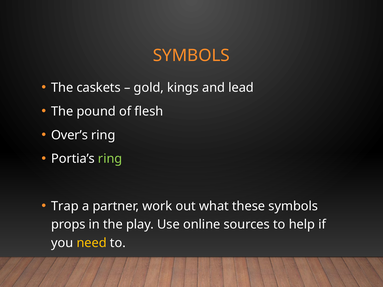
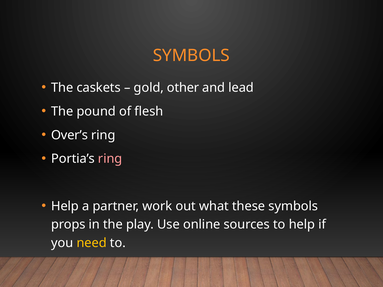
kings: kings -> other (183, 88)
ring colour: light green -> pink (110, 159)
Trap: Trap -> Help (65, 206)
